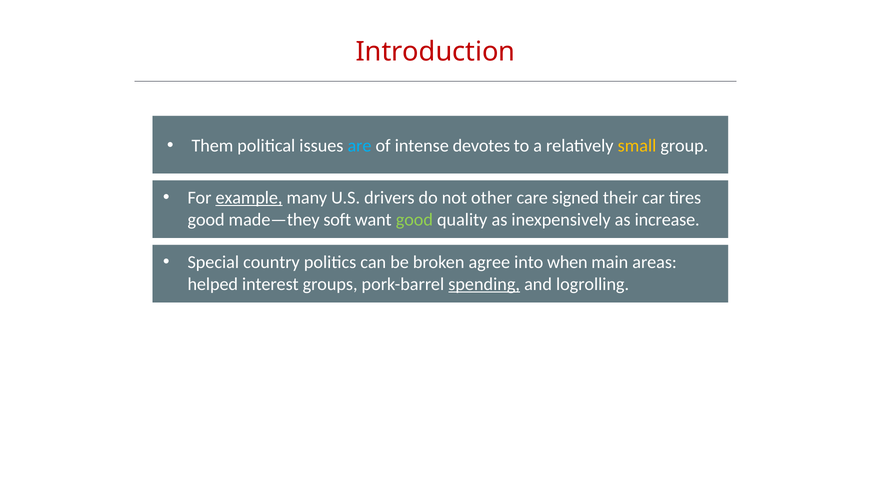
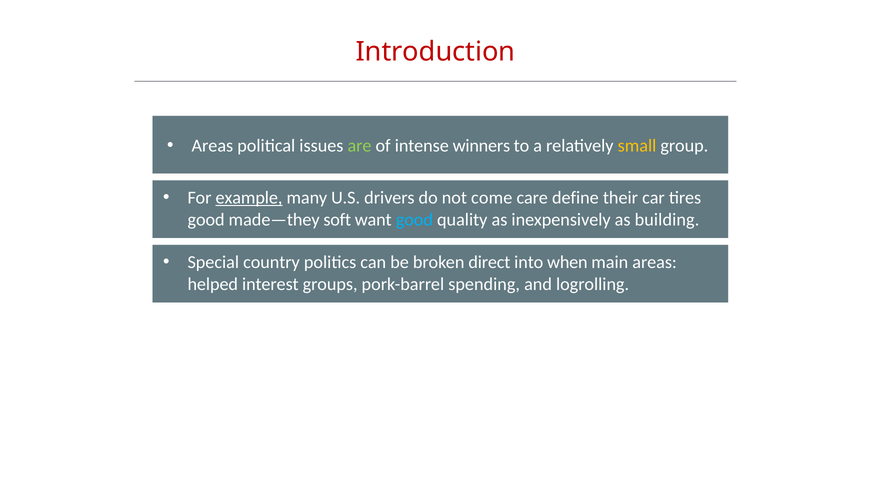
Them: Them -> Areas (212, 146)
are colour: light blue -> light green (360, 146)
devotes: devotes -> winners (481, 146)
other: other -> come (492, 198)
signed: signed -> define (575, 198)
good colour: light green -> light blue (414, 220)
increase: increase -> building (667, 220)
agree: agree -> direct (489, 262)
spending underline: present -> none (484, 284)
